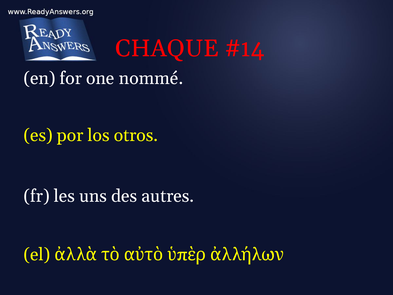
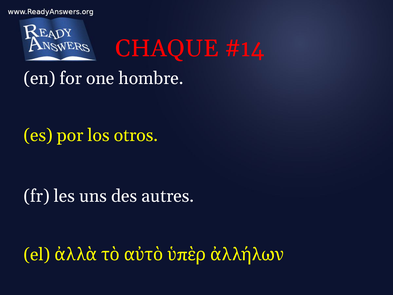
nommé: nommé -> hombre (151, 78)
